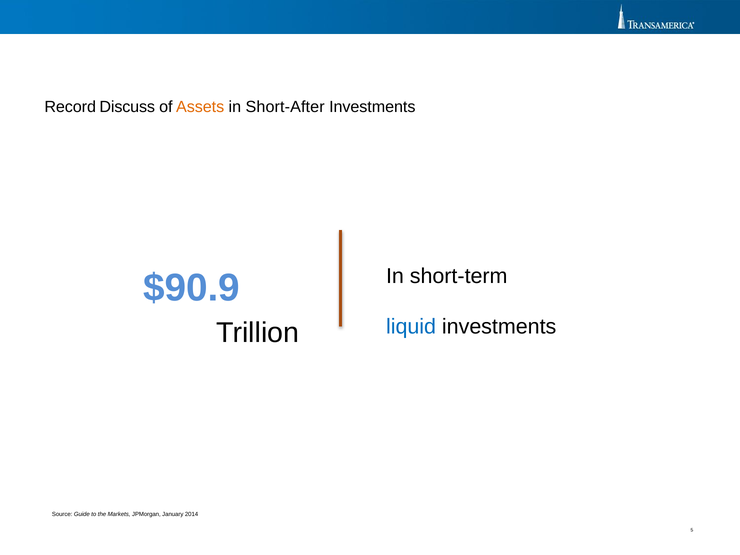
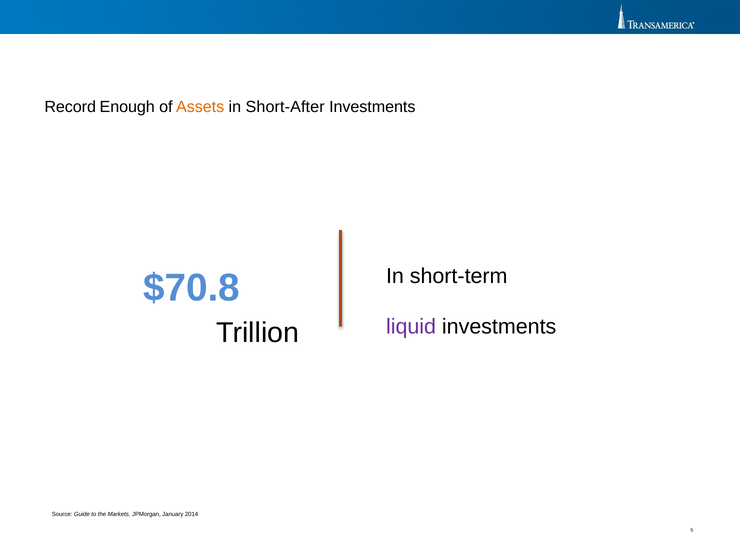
Discuss: Discuss -> Enough (127, 107)
$90.9: $90.9 -> $70.8 (192, 288)
liquid colour: blue -> purple (411, 327)
